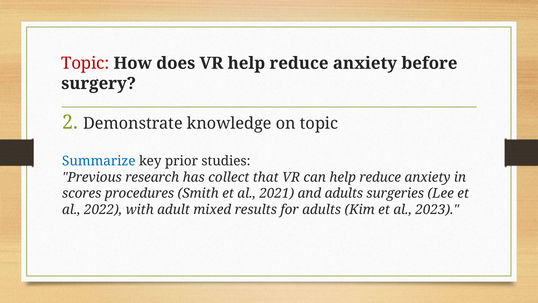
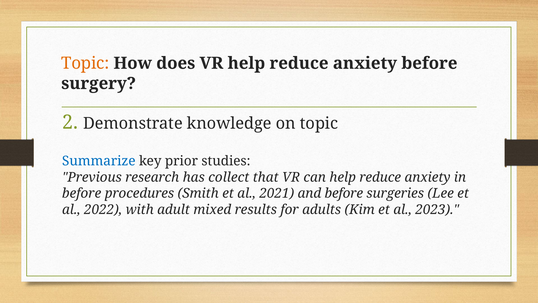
Topic colour: red -> orange (85, 63)
scores: scores -> before (82, 193)
and adults: adults -> before (344, 193)
